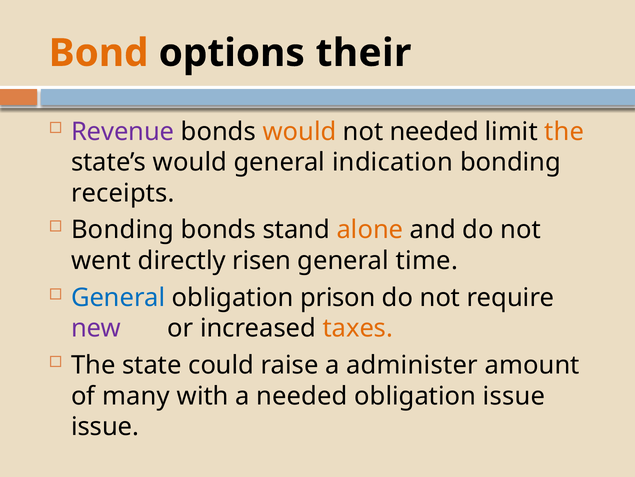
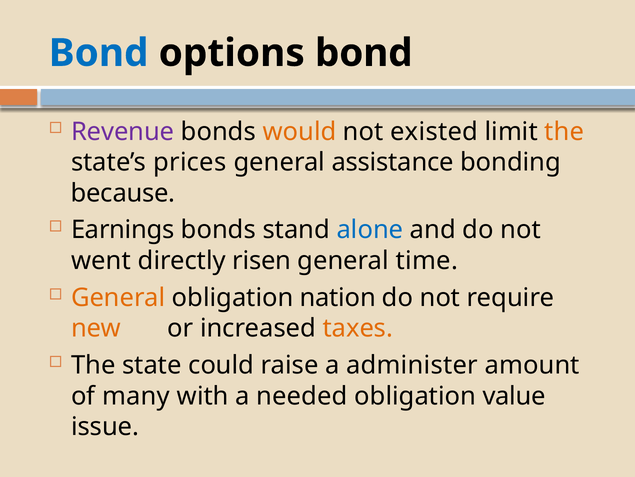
Bond colour: orange -> blue (99, 53)
options their: their -> bond (364, 53)
not needed: needed -> existed (434, 131)
state’s would: would -> prices (190, 162)
indication: indication -> assistance (393, 162)
receipts: receipts -> because (123, 193)
Bonding: Bonding -> Earnings (123, 230)
alone colour: orange -> blue (370, 230)
General colour: blue -> orange (118, 297)
prison: prison -> nation (338, 297)
new colour: purple -> orange (96, 328)
obligation issue: issue -> value (514, 396)
